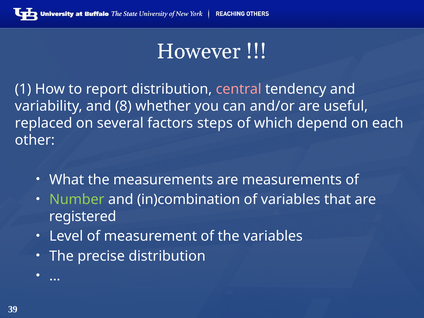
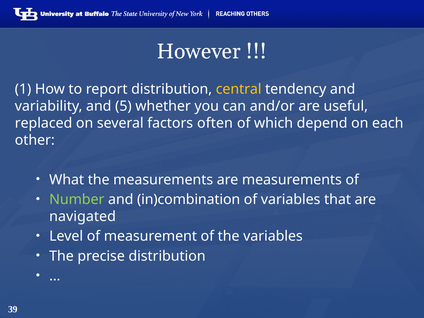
central colour: pink -> yellow (239, 89)
8: 8 -> 5 (123, 106)
steps: steps -> often (215, 123)
registered: registered -> navigated (83, 216)
